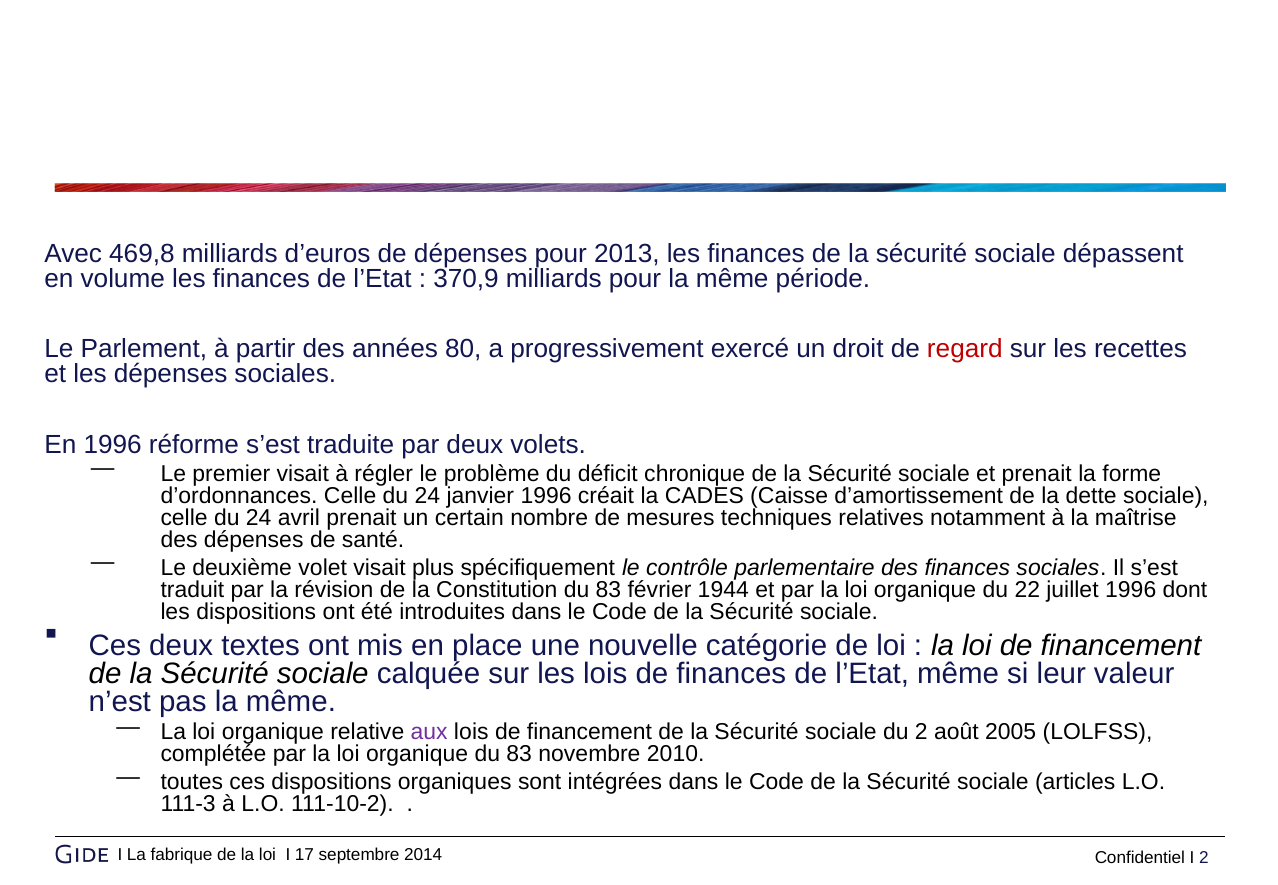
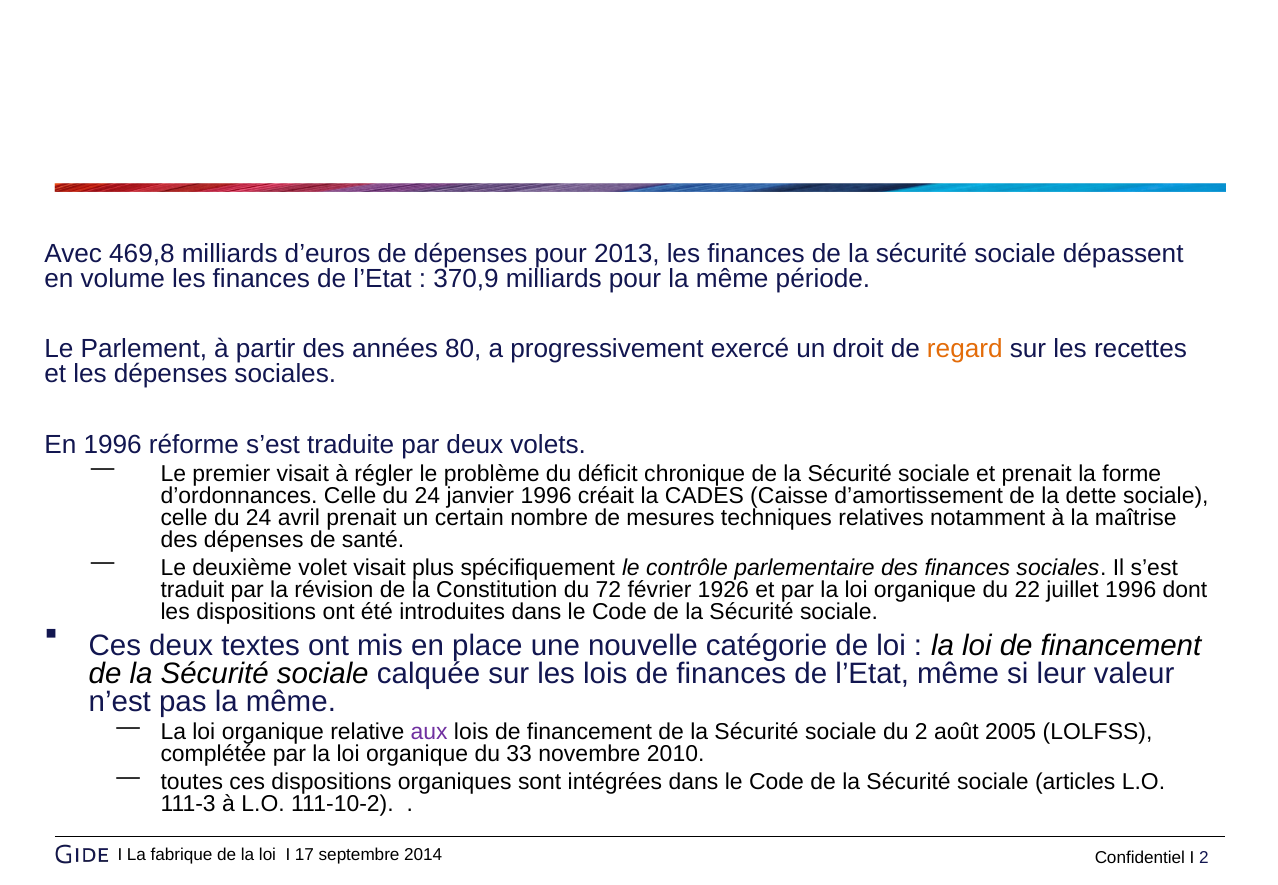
regard colour: red -> orange (965, 349)
Constitution du 83: 83 -> 72 (608, 589)
1944: 1944 -> 1926 (723, 589)
organique du 83: 83 -> 33 (519, 754)
